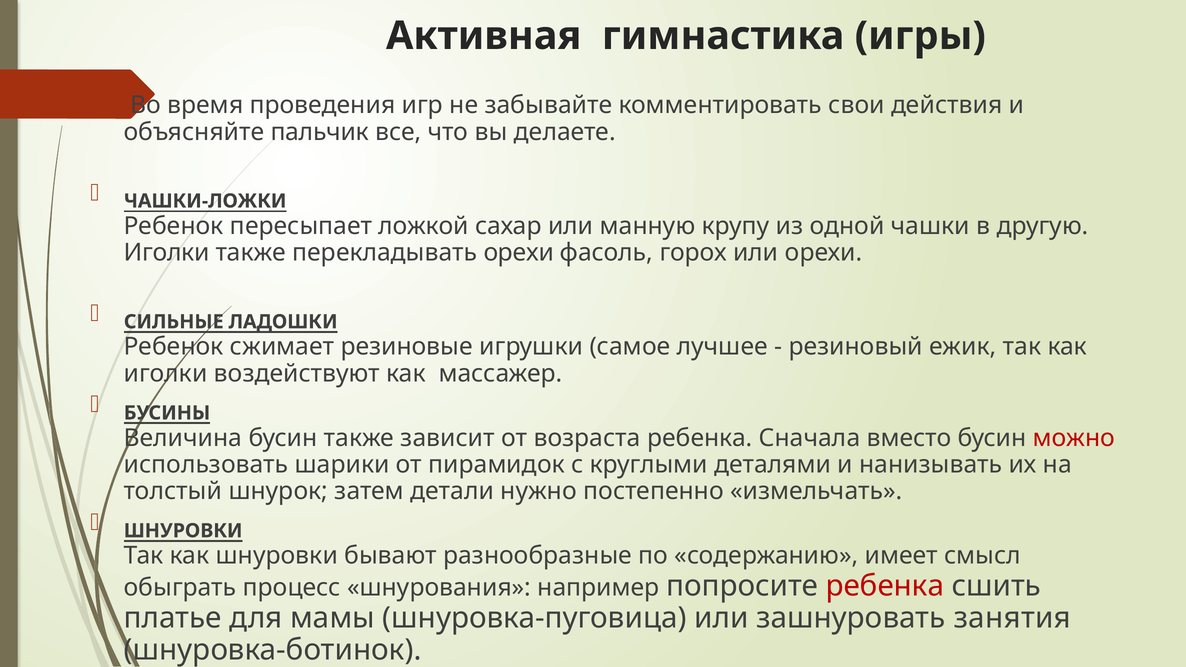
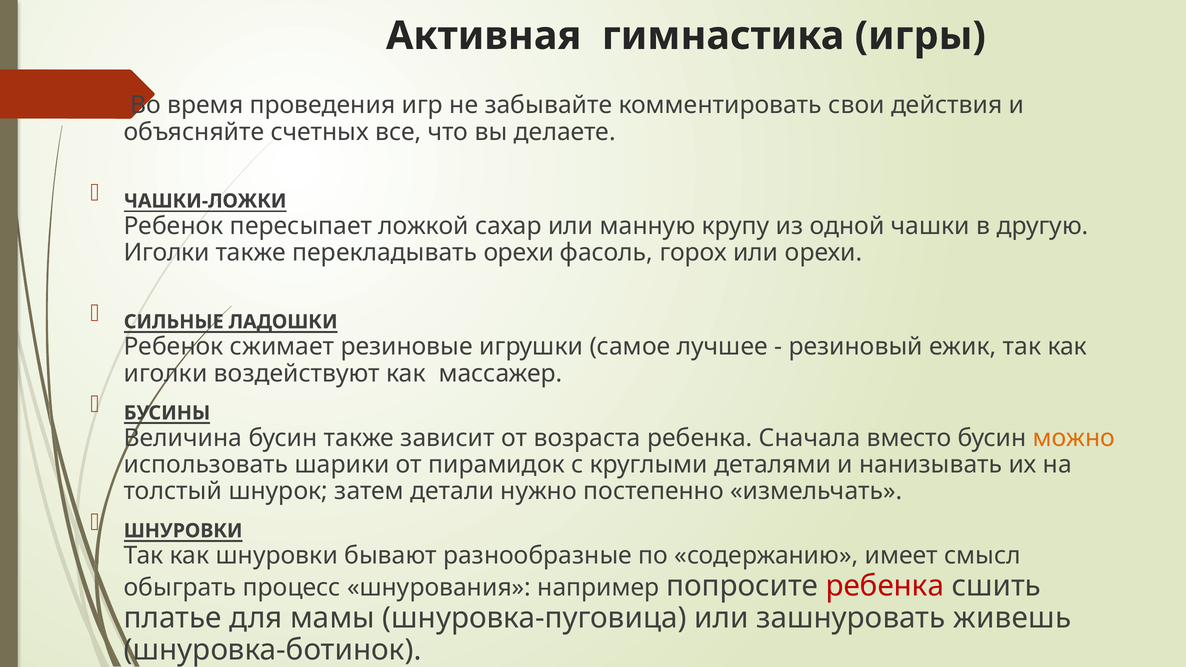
пальчик: пальчик -> счетных (320, 132)
можно colour: red -> orange (1074, 438)
занятия: занятия -> живешь (1012, 618)
